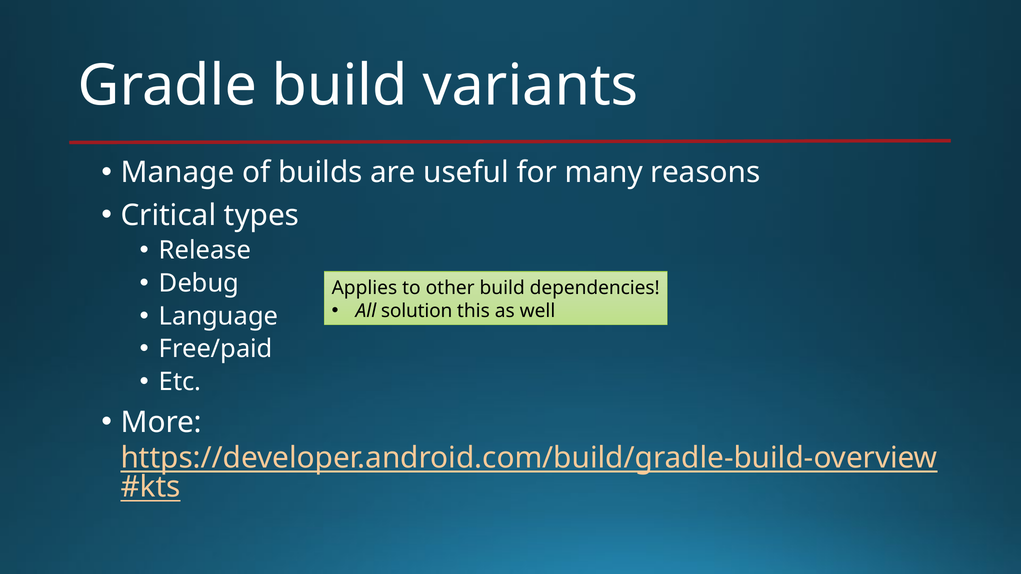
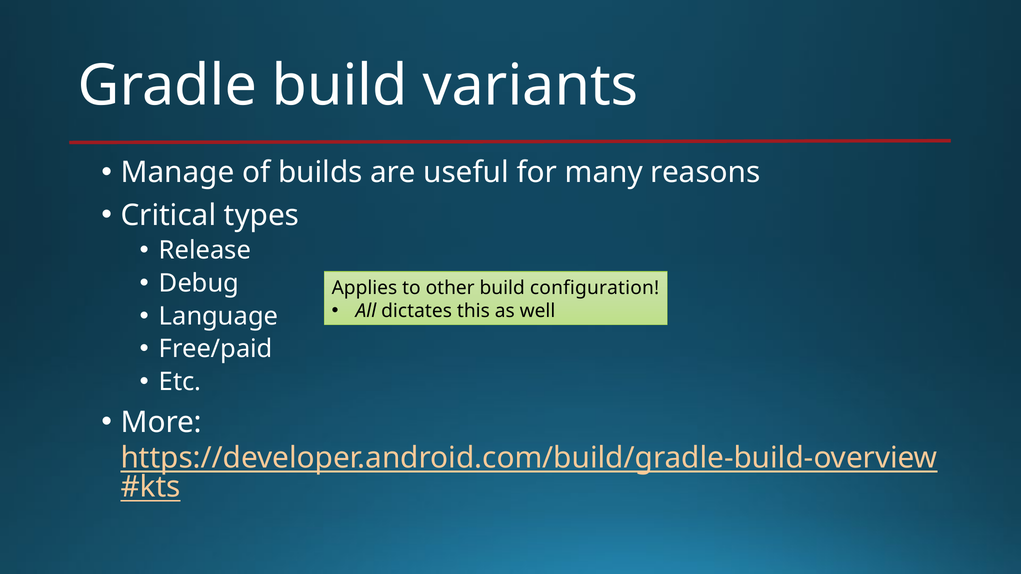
dependencies: dependencies -> configuration (595, 288)
solution: solution -> dictates (417, 311)
